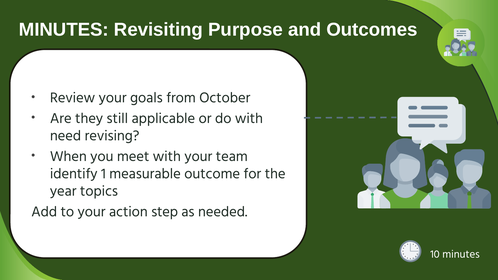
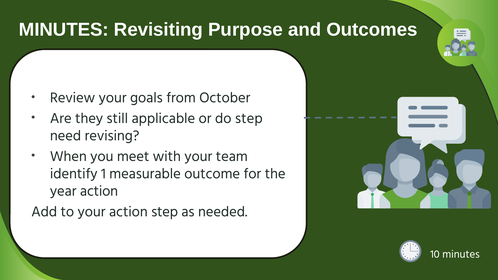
do with: with -> step (249, 118)
year topics: topics -> action (99, 191)
